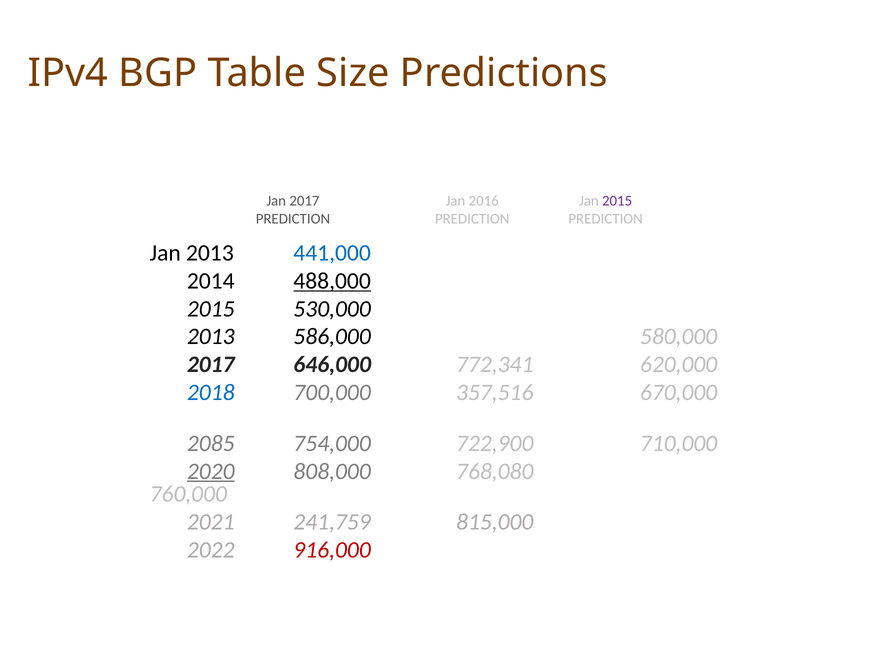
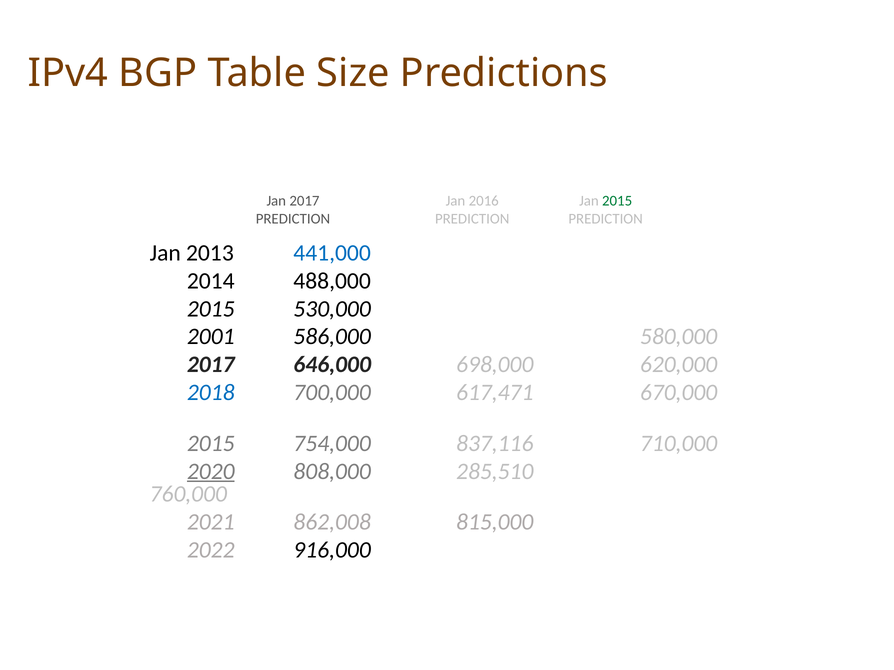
2015 colour: purple -> green (617, 201)
488,000 underline: present -> none (332, 281)
2013: 2013 -> 2001 (211, 337)
772,341: 772,341 -> 698,000 (495, 365)
357,516: 357,516 -> 617,471 (495, 393)
2085: 2085 -> 2015 (211, 444)
722,900: 722,900 -> 837,116 (495, 444)
768,080: 768,080 -> 285,510 (495, 472)
241,759: 241,759 -> 862,008 (332, 523)
916,000 colour: red -> black (332, 550)
